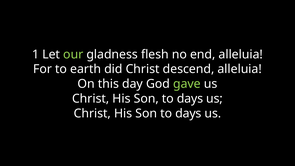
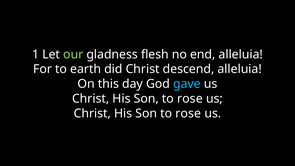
gave colour: light green -> light blue (187, 84)
days: days -> rose (190, 99)
days: days -> rose (188, 113)
